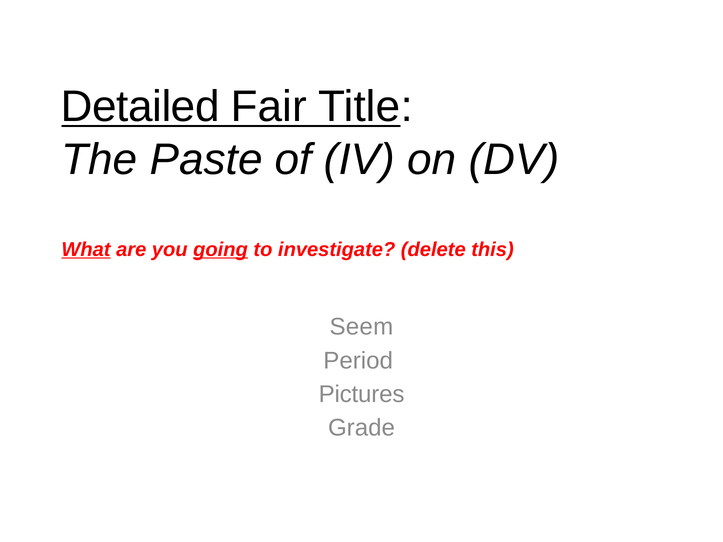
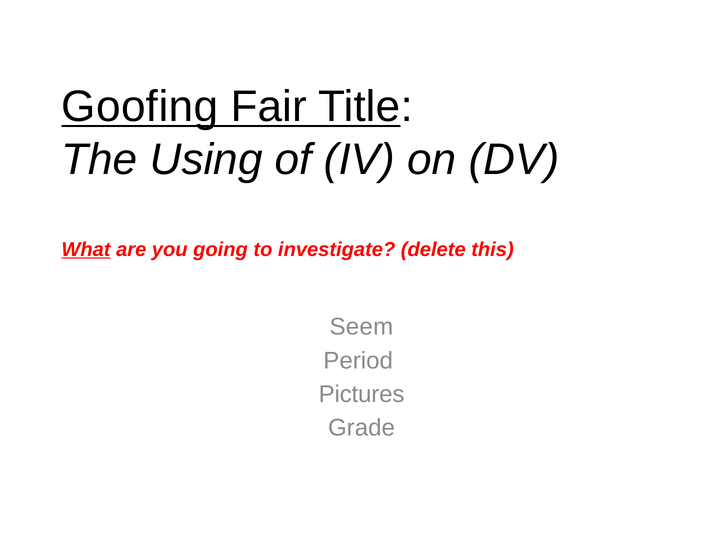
Detailed: Detailed -> Goofing (140, 107)
Paste: Paste -> Using (206, 160)
going underline: present -> none (221, 250)
